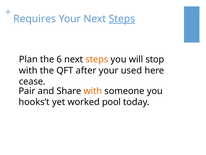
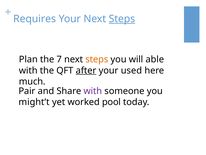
6: 6 -> 7 (59, 59)
stop: stop -> able (155, 59)
after underline: none -> present (86, 70)
cease: cease -> much (32, 81)
with colour: orange -> purple (93, 91)
hooks’t: hooks’t -> might’t (34, 102)
